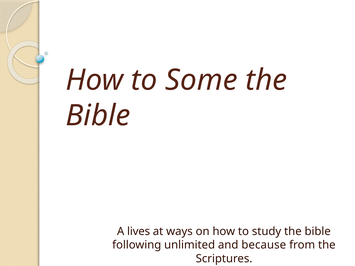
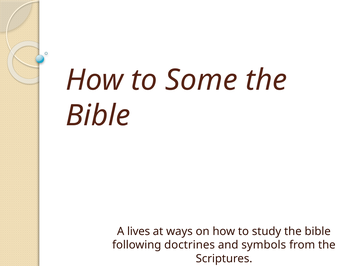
unlimited: unlimited -> doctrines (190, 245)
because: because -> symbols (264, 245)
